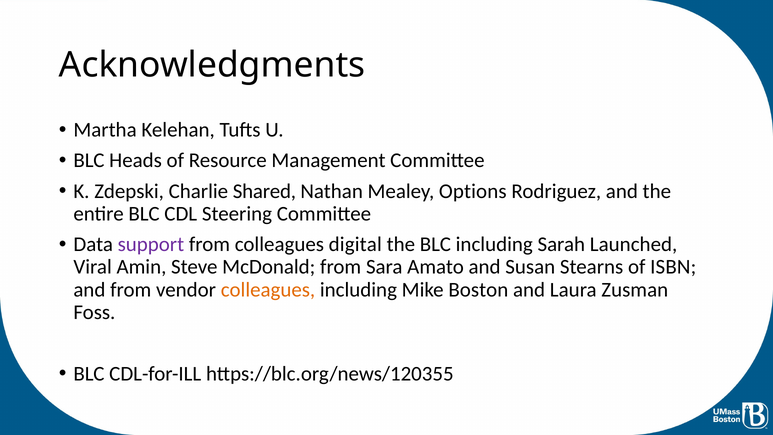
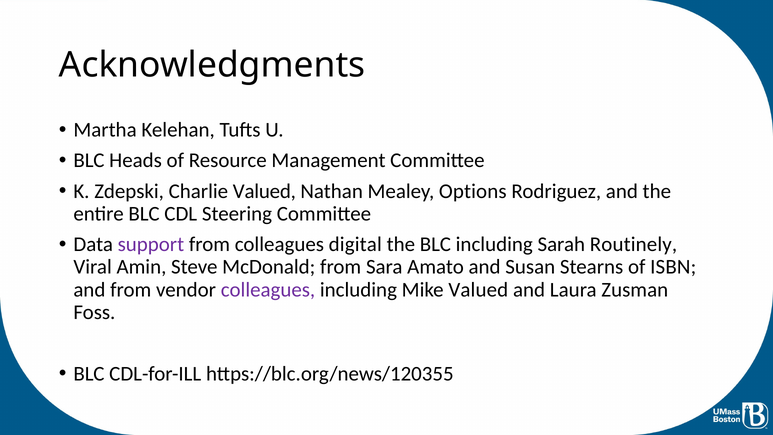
Charlie Shared: Shared -> Valued (264, 191)
Launched: Launched -> Routinely (634, 244)
colleagues colour: orange -> purple (268, 290)
Mike Boston: Boston -> Valued (478, 290)
